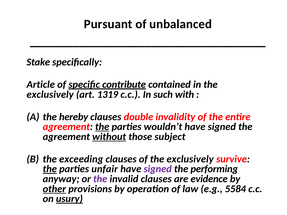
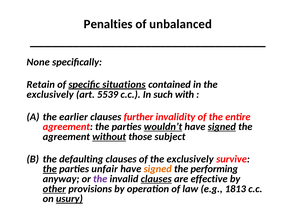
Pursuant: Pursuant -> Penalties (108, 24)
Stake: Stake -> None (38, 62)
Article: Article -> Retain (41, 85)
contribute: contribute -> situations (124, 85)
1319: 1319 -> 5539 (108, 95)
hereby: hereby -> earlier (74, 117)
double: double -> further (139, 117)
the underline: present -> none (102, 127)
wouldn’t underline: none -> present (163, 127)
signed underline: none -> present (222, 127)
exceeding: exceeding -> defaulting (81, 159)
signed colour: purple -> orange (158, 169)
clauses underline: none -> present (156, 179)
evidence: evidence -> effective (209, 179)
5584: 5584 -> 1813 (235, 189)
